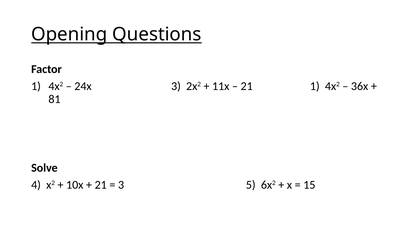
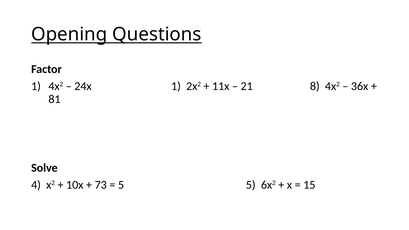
24x 3: 3 -> 1 (176, 86)
21 1: 1 -> 8 (315, 86)
21: 21 -> 73 (101, 185)
3: 3 -> 5 (121, 185)
